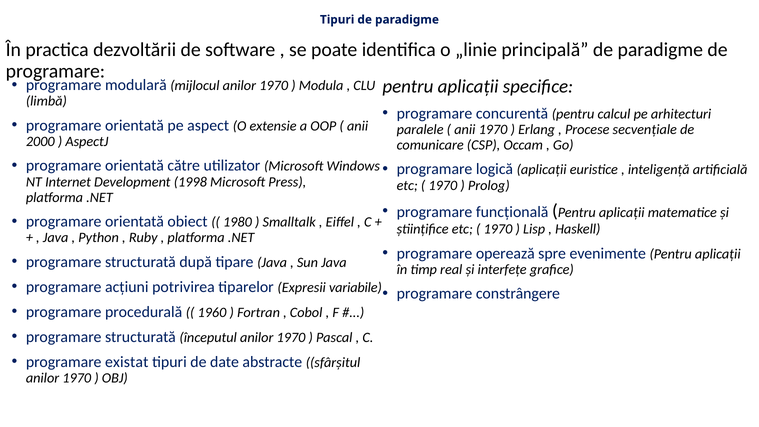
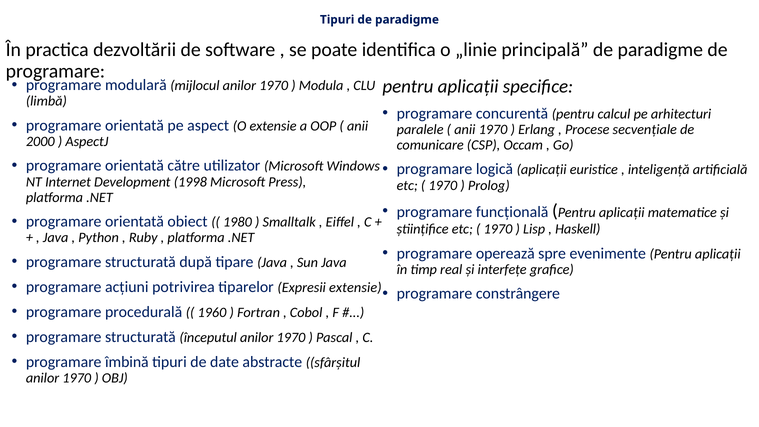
Expresii variabile: variabile -> extensie (355, 287)
existat: existat -> îmbină (127, 362)
